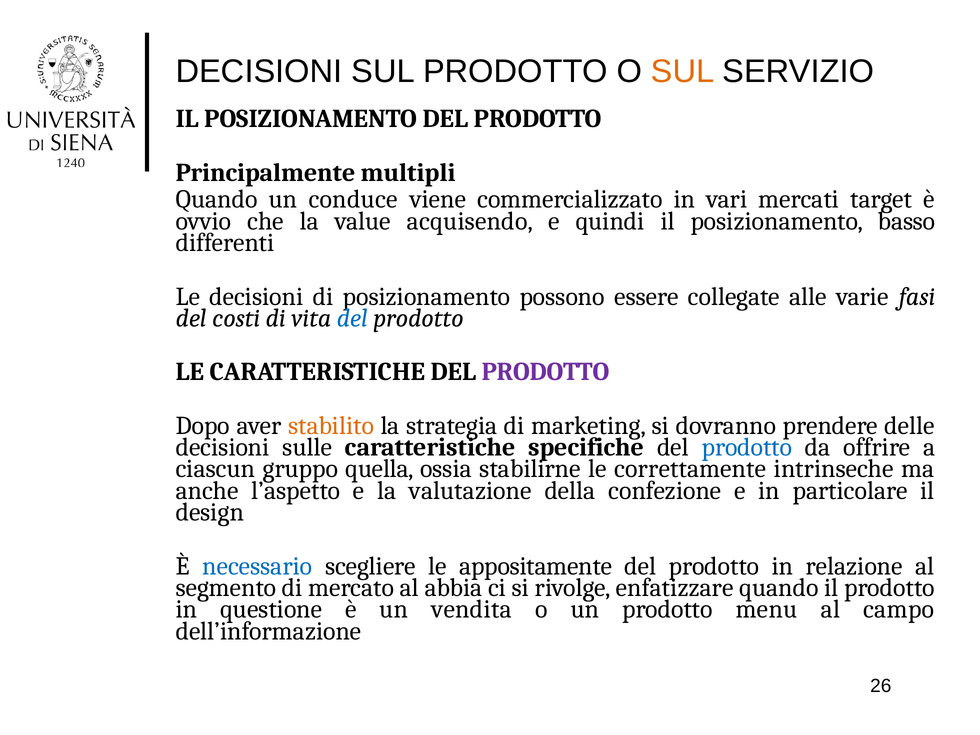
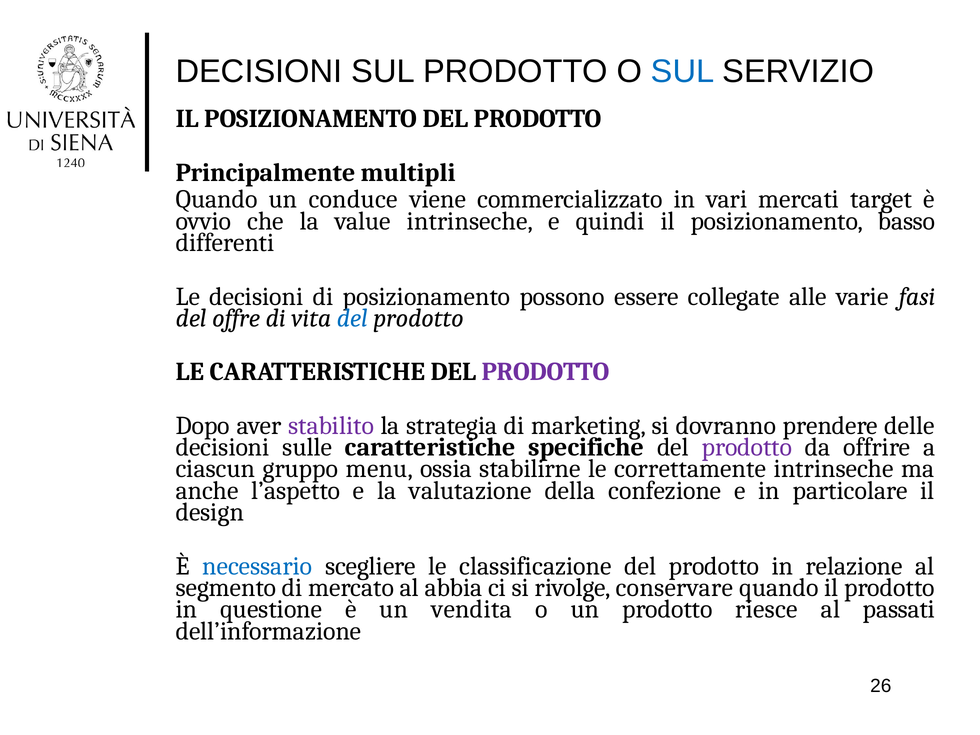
SUL colour: orange -> blue (683, 71)
value acquisendo: acquisendo -> intrinseche (470, 221)
costi: costi -> offre (236, 318)
stabilito colour: orange -> purple (331, 426)
prodotto colour: blue -> purple (747, 447)
quella: quella -> menu (379, 469)
appositamente: appositamente -> classificazione (536, 566)
enfatizzare: enfatizzare -> conservare (675, 588)
menu: menu -> riesce (767, 609)
campo: campo -> passati (899, 609)
